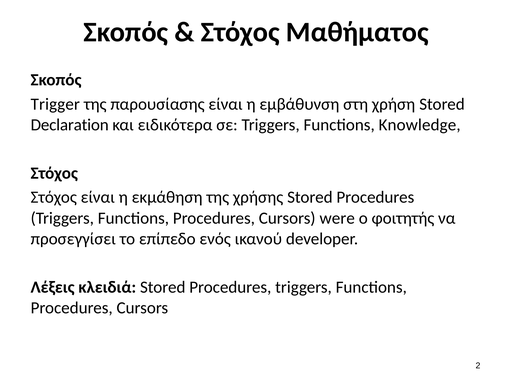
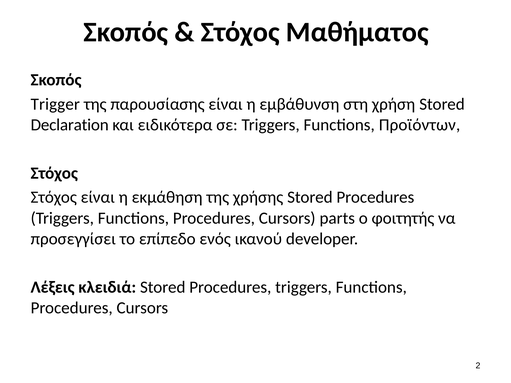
Knowledge: Knowledge -> Προϊόντων (420, 125)
were: were -> parts (337, 218)
